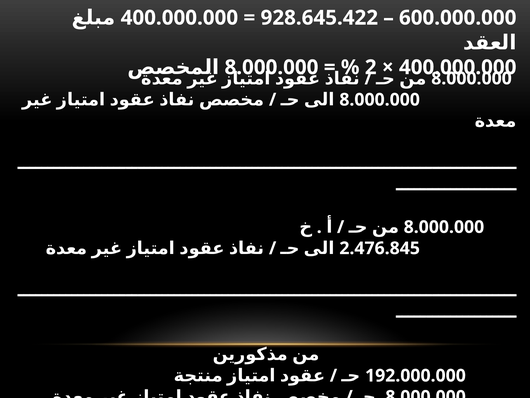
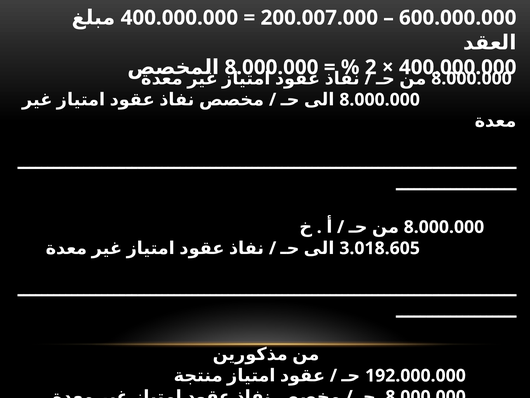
928.645.422: 928.645.422 -> 200.007.000 (319, 18)
2.476.845: 2.476.845 -> 3.018.605 (380, 248)
